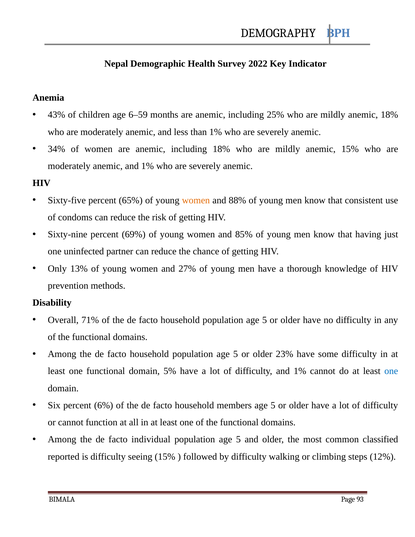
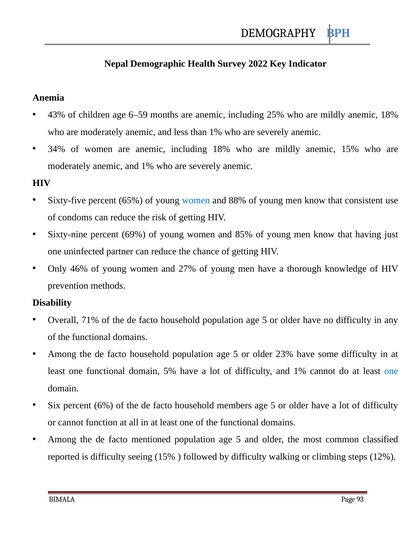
women colour: orange -> blue (196, 200)
13%: 13% -> 46% (79, 269)
individual: individual -> mentioned (151, 440)
